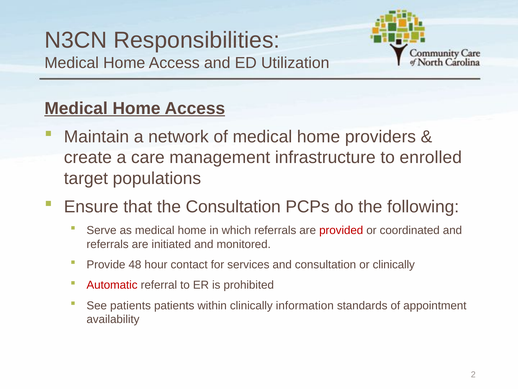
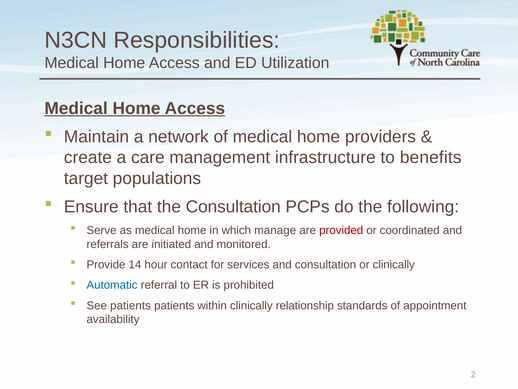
enrolled: enrolled -> benefits (431, 157)
which referrals: referrals -> manage (275, 230)
48: 48 -> 14 (135, 264)
Automatic colour: red -> blue (112, 285)
information: information -> relationship (305, 305)
